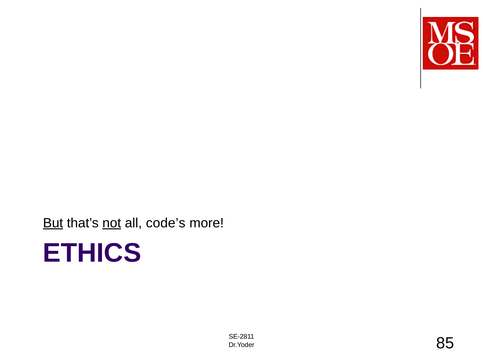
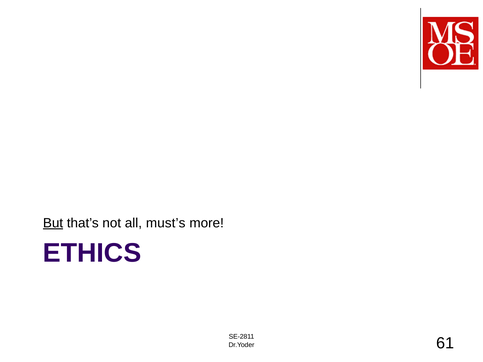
not underline: present -> none (112, 223)
code’s: code’s -> must’s (166, 223)
85: 85 -> 61 (445, 343)
